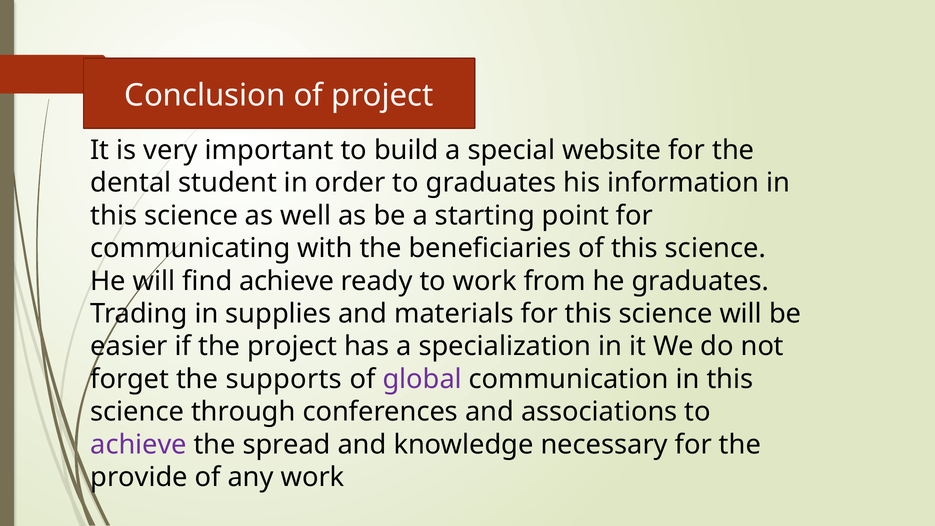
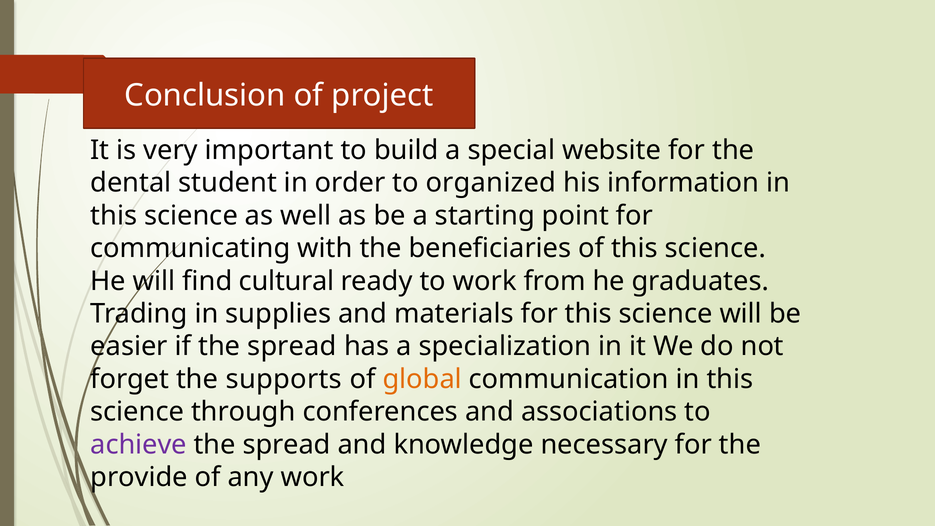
to graduates: graduates -> organized (491, 183)
find achieve: achieve -> cultural (287, 281)
if the project: project -> spread (292, 346)
global colour: purple -> orange (422, 379)
